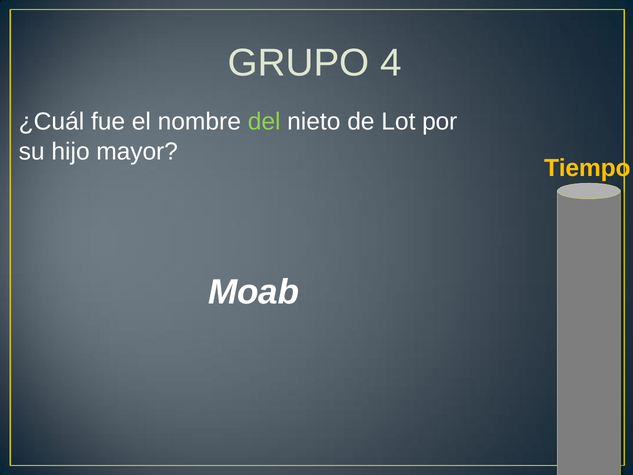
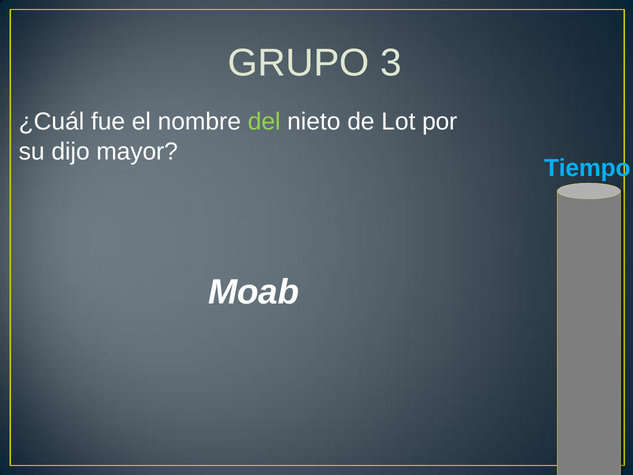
4: 4 -> 3 (391, 63)
hijo: hijo -> dijo (71, 151)
Tiempo colour: yellow -> light blue (587, 168)
